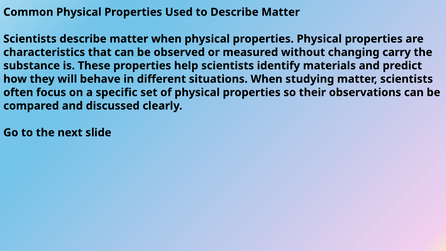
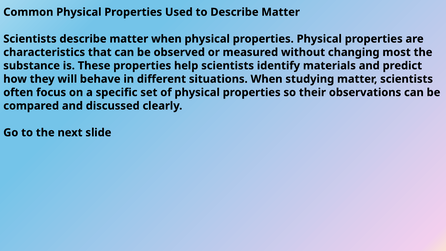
carry: carry -> most (397, 52)
